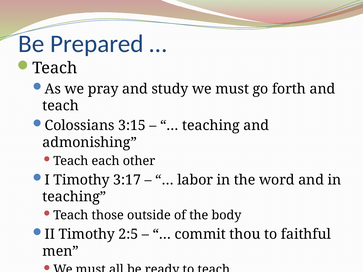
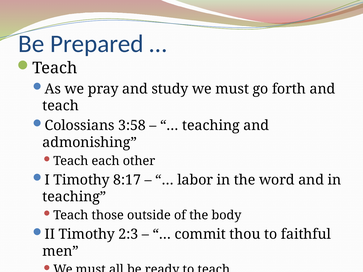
3:15: 3:15 -> 3:58 (132, 126)
3:17: 3:17 -> 8:17 (127, 180)
2:5: 2:5 -> 2:3 (128, 234)
